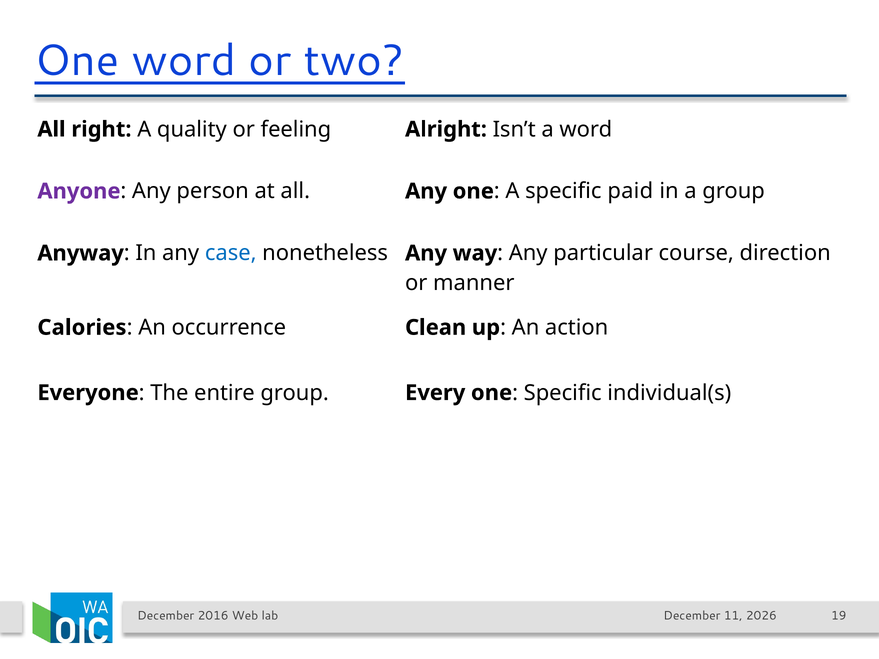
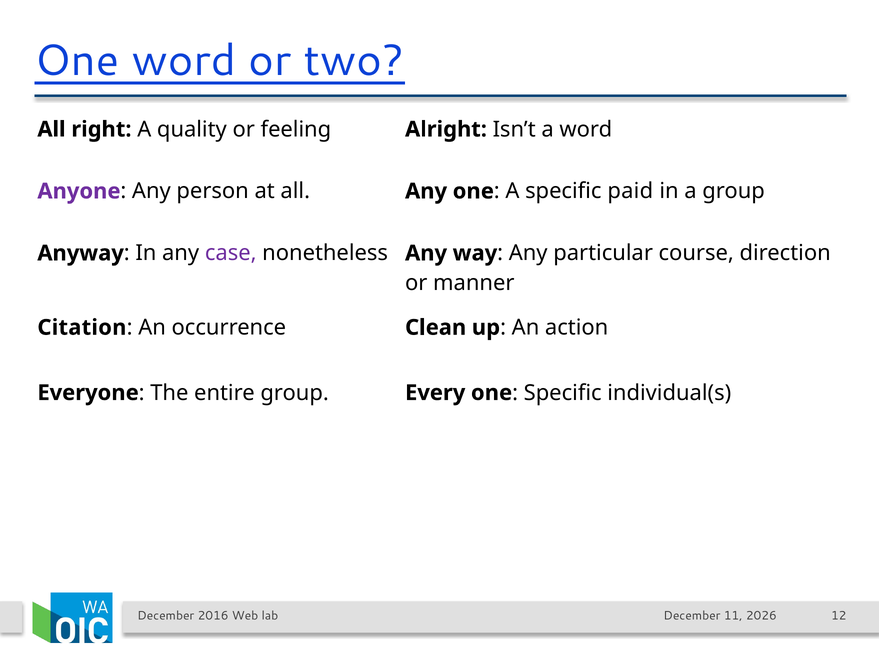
case colour: blue -> purple (231, 253)
Calories: Calories -> Citation (82, 328)
19: 19 -> 12 (839, 616)
